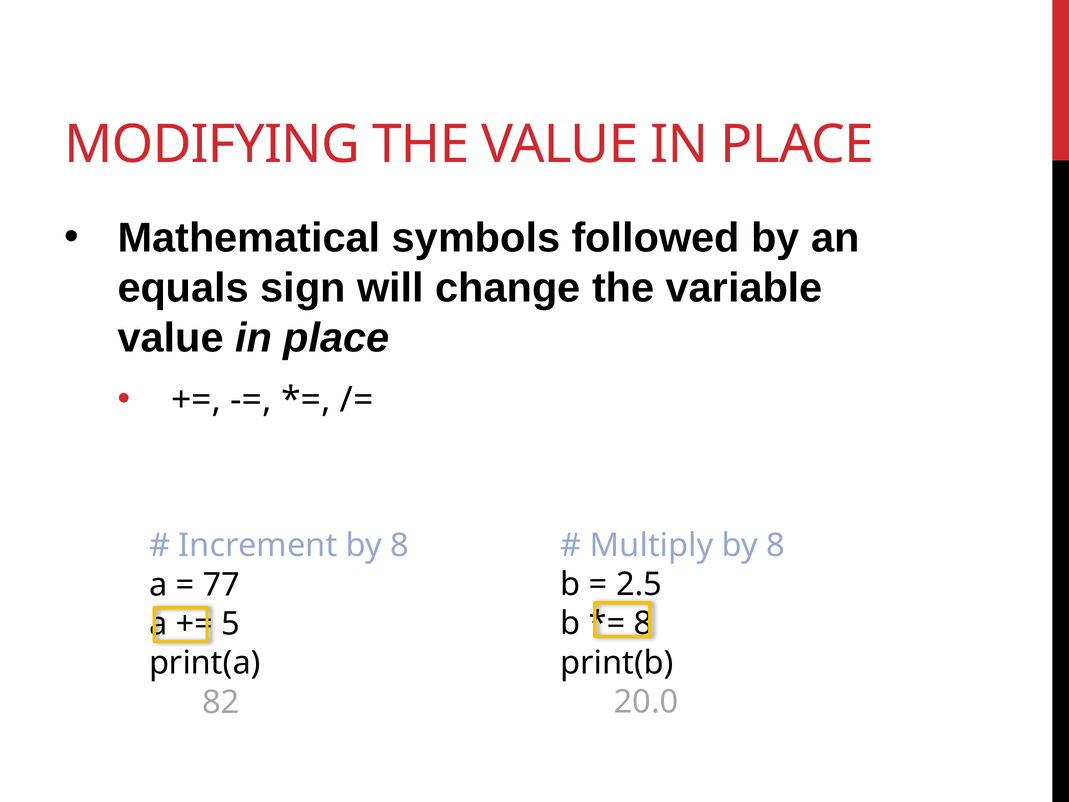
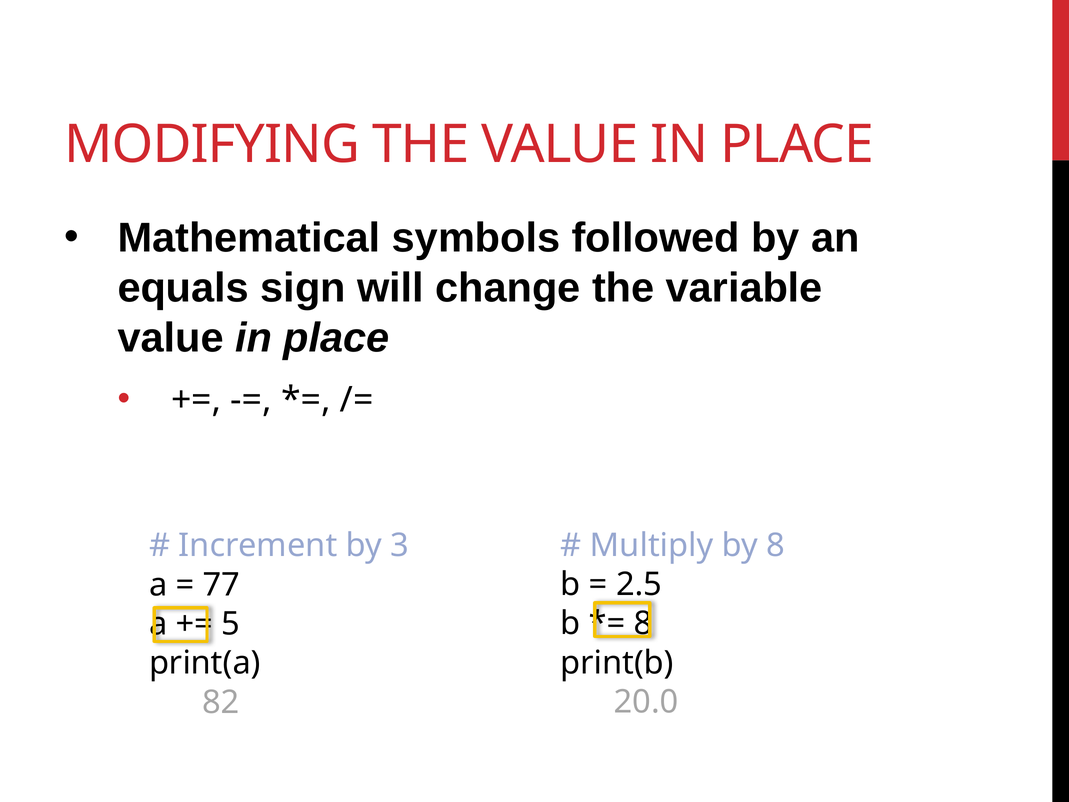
Increment by 8: 8 -> 3 (399, 545)
